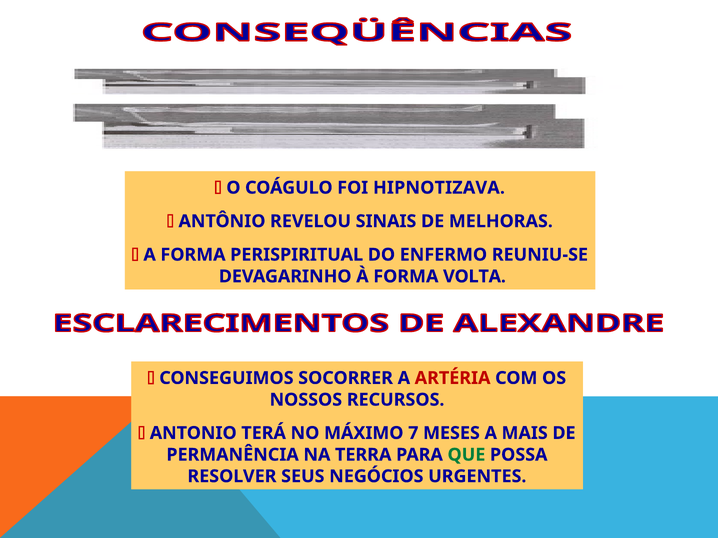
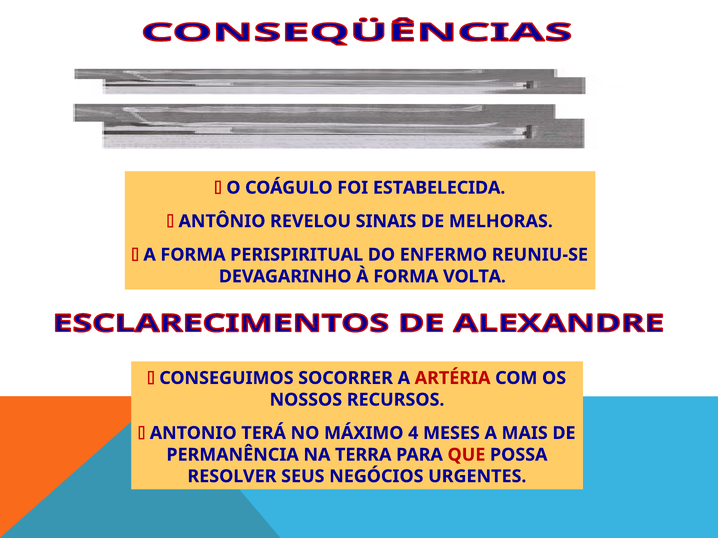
HIPNOTIZAVA: HIPNOTIZAVA -> ESTABELECIDA (439, 188)
7: 7 -> 4 (413, 433)
QUE colour: green -> red (466, 455)
